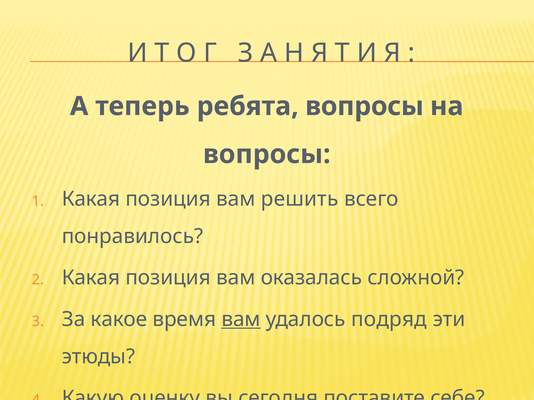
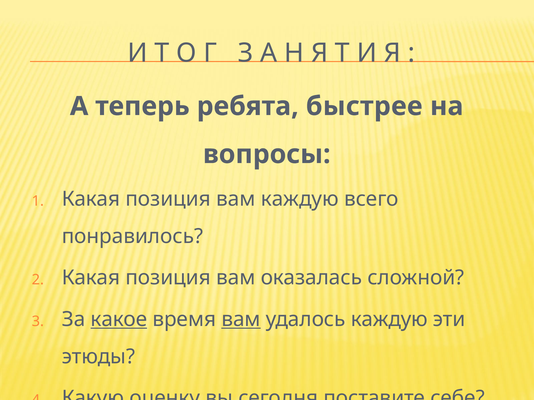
ребята вопросы: вопросы -> быстрее (364, 106)
вам решить: решить -> каждую (300, 199)
какое underline: none -> present (119, 320)
удалось подряд: подряд -> каждую (389, 320)
